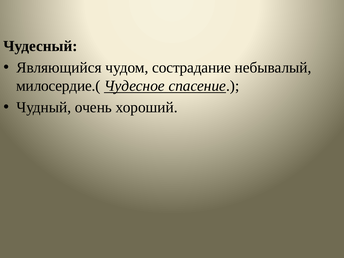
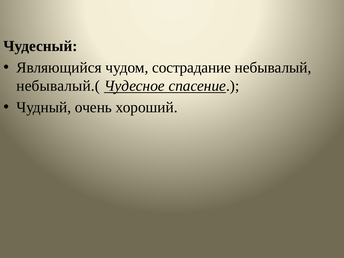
милосердие.(: милосердие.( -> небывалый.( (58, 86)
